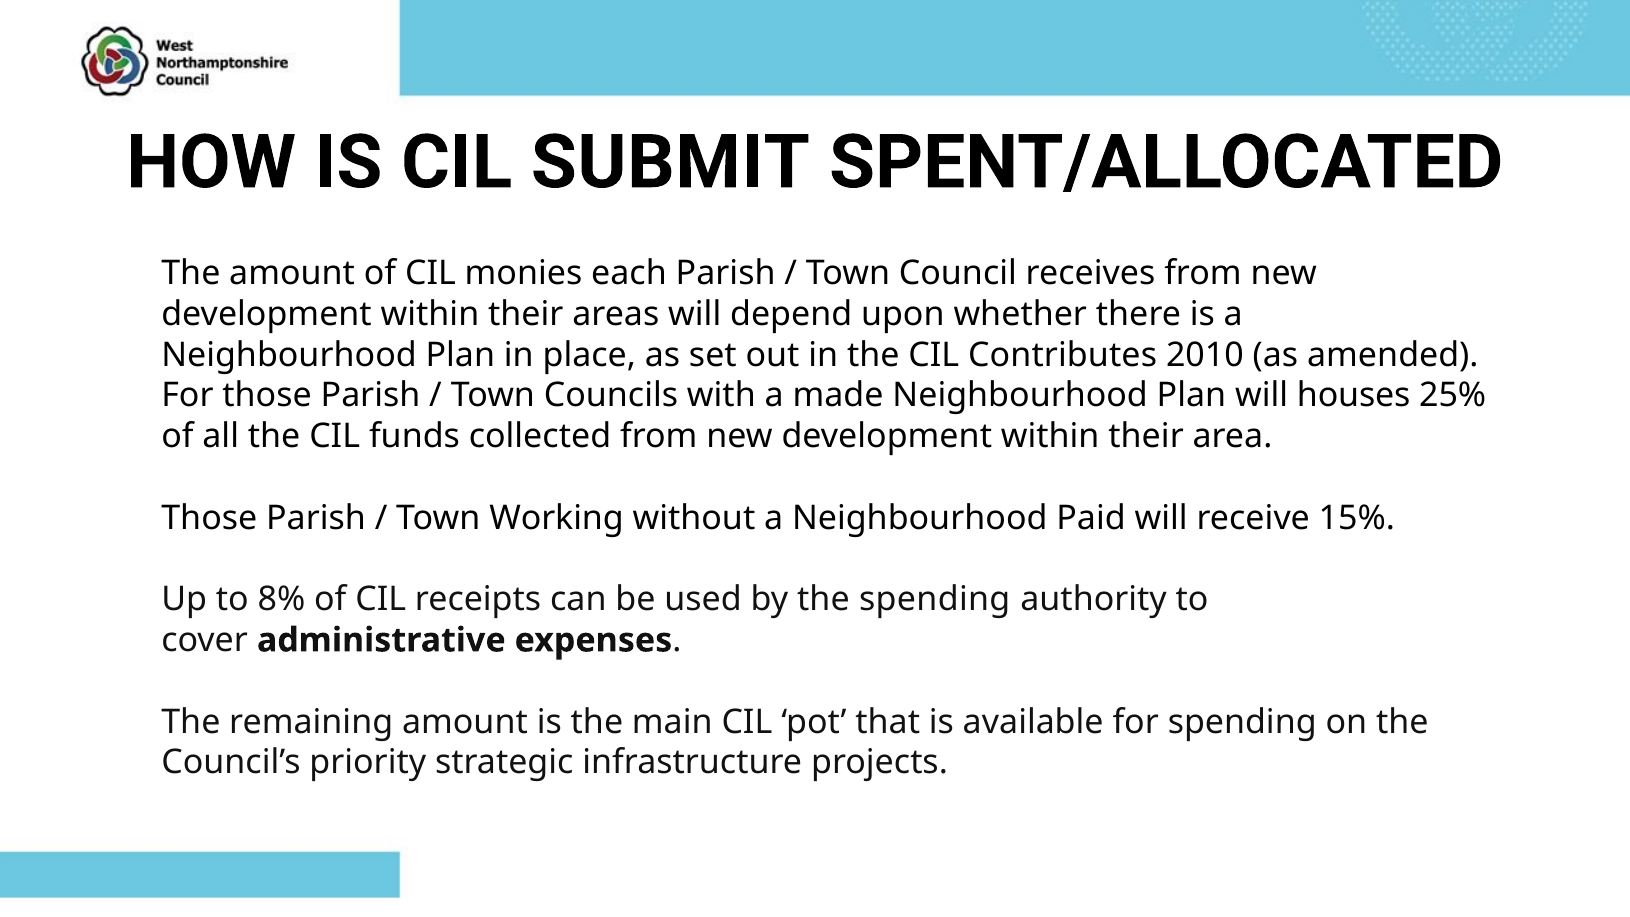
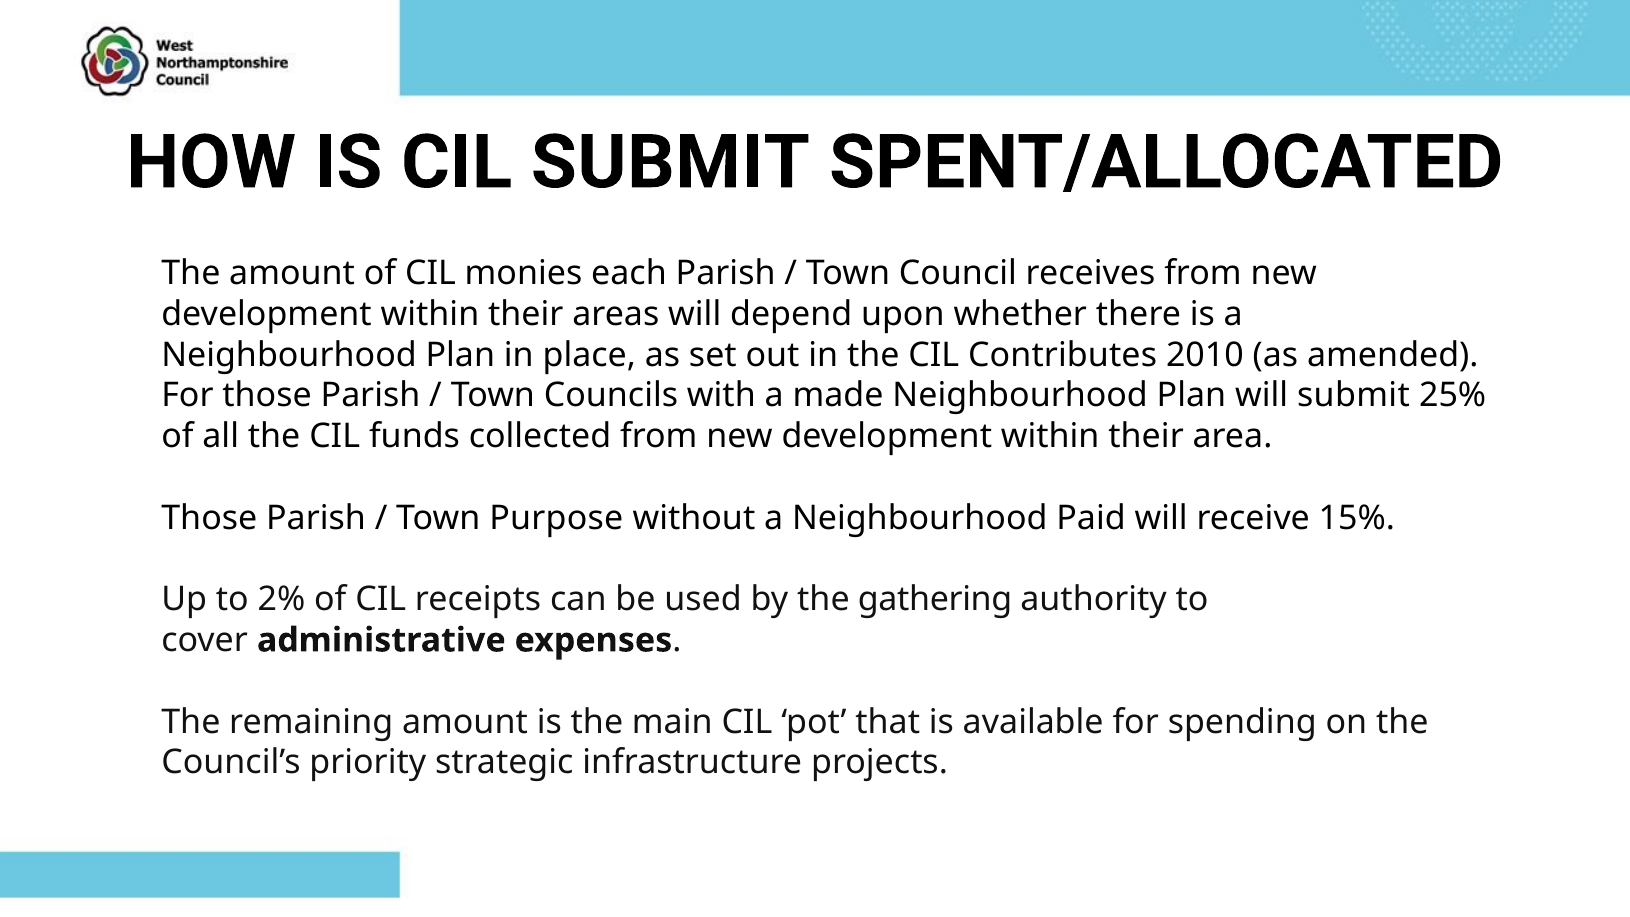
will houses: houses -> submit (1353, 396)
Working: Working -> Purpose (556, 518)
8%: 8% -> 2% (281, 599)
the spending: spending -> gathering (935, 599)
